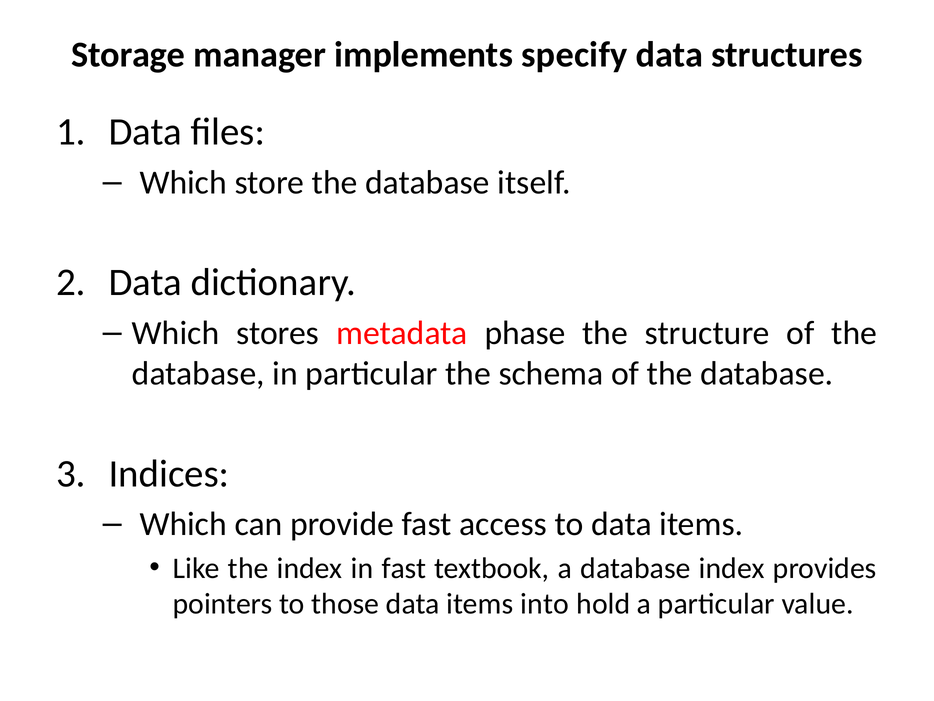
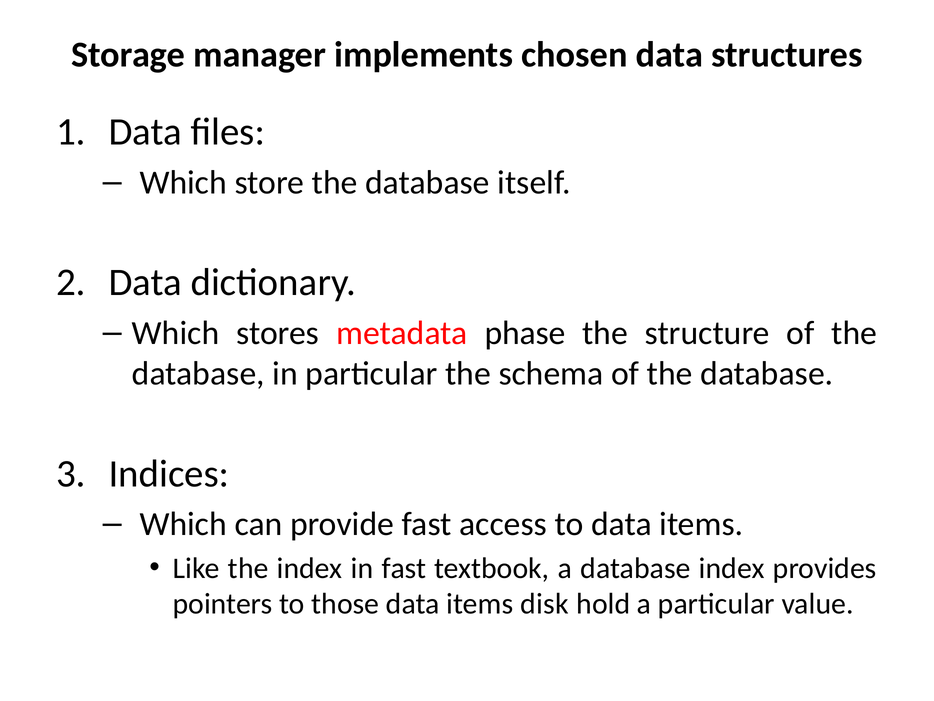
specify: specify -> chosen (574, 55)
into: into -> disk (545, 604)
